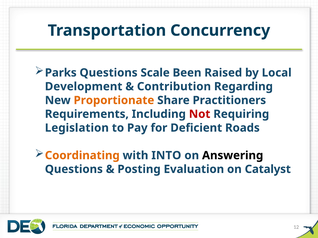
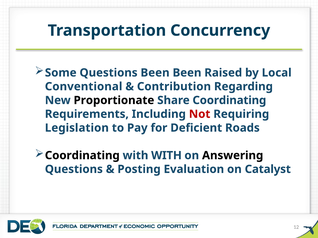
Parks: Parks -> Some (61, 73)
Questions Scale: Scale -> Been (155, 73)
Development: Development -> Conventional (84, 87)
Proportionate colour: orange -> black (114, 101)
Share Practitioners: Practitioners -> Coordinating (229, 101)
Coordinating colour: orange -> black (82, 156)
with INTO: INTO -> WITH (166, 156)
